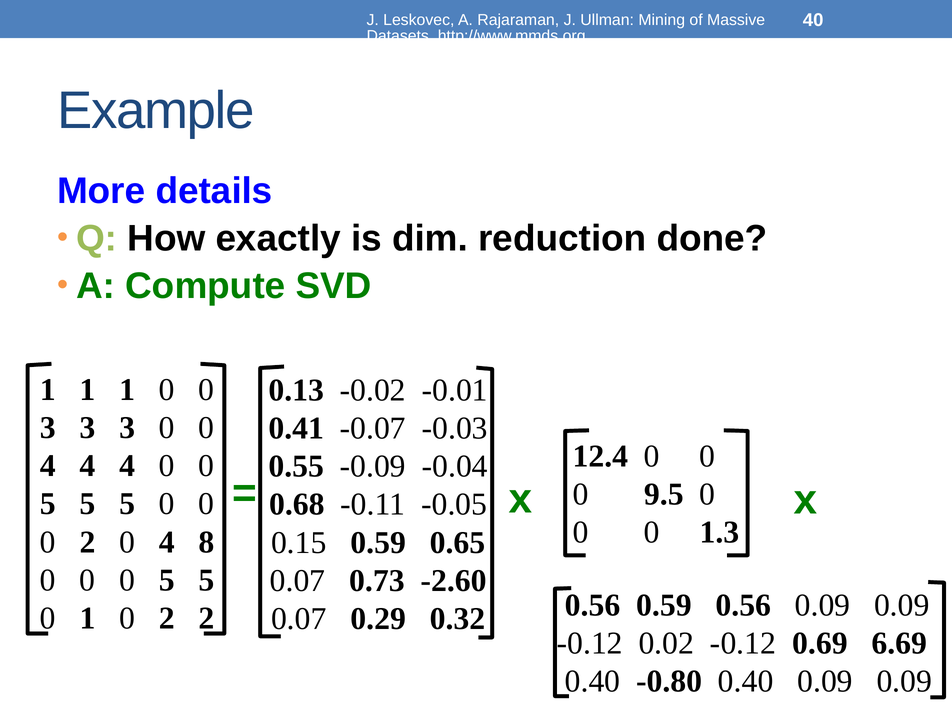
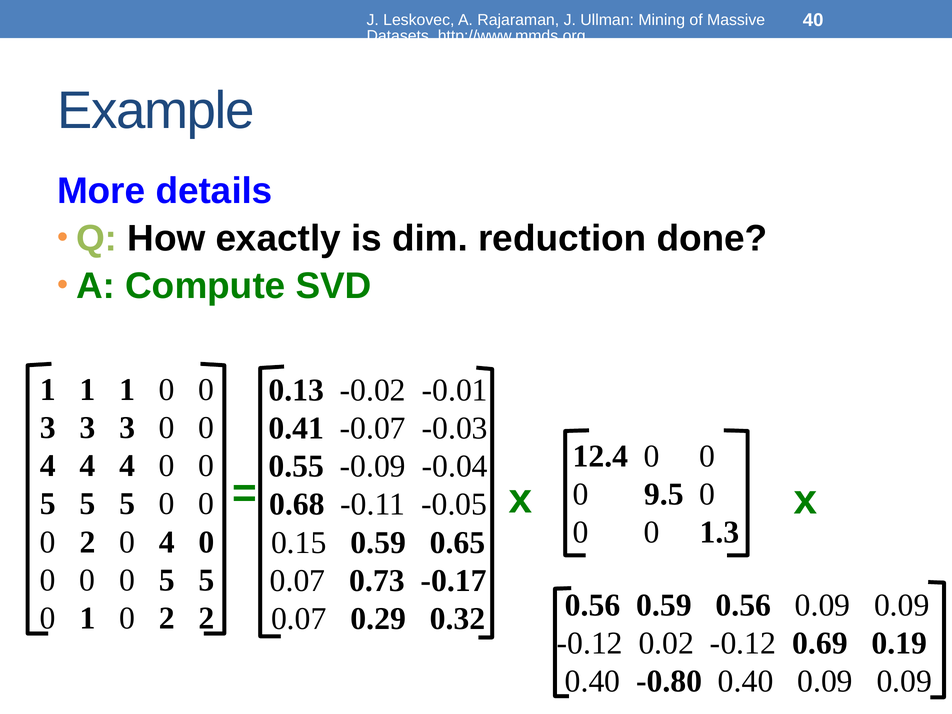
0 4 8: 8 -> 0 (206, 542)
-2.60: -2.60 -> -0.17 (454, 581)
6.69: 6.69 -> 0.19 (899, 643)
